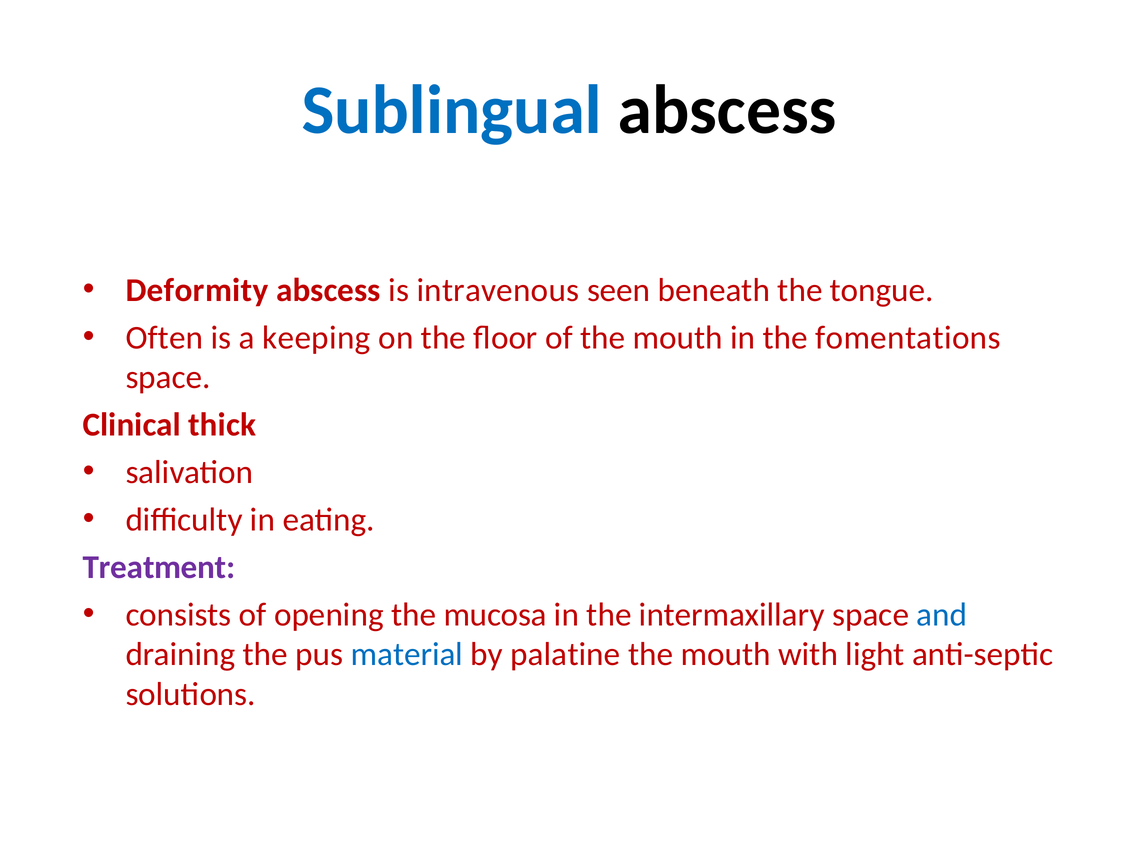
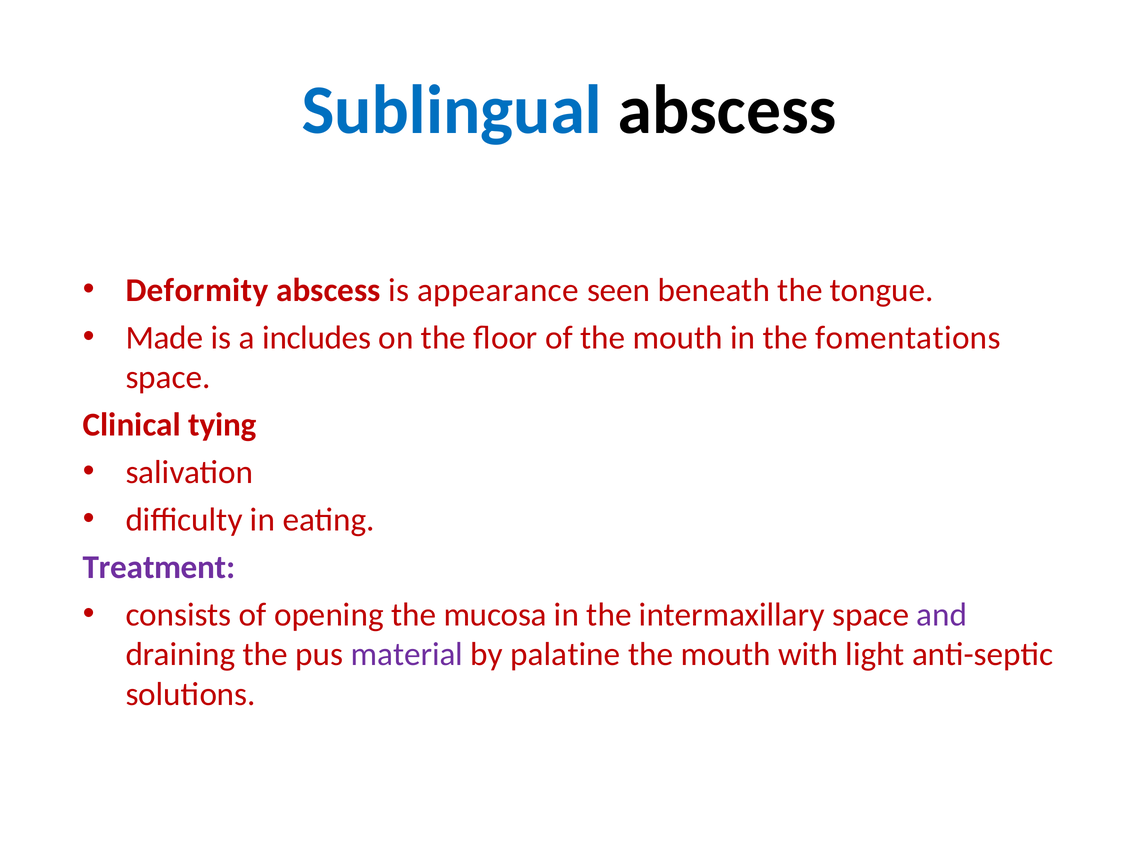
intravenous: intravenous -> appearance (498, 290)
Often: Often -> Made (164, 338)
keeping: keeping -> includes (317, 338)
thick: thick -> tying (222, 425)
and colour: blue -> purple (942, 615)
material colour: blue -> purple (407, 655)
